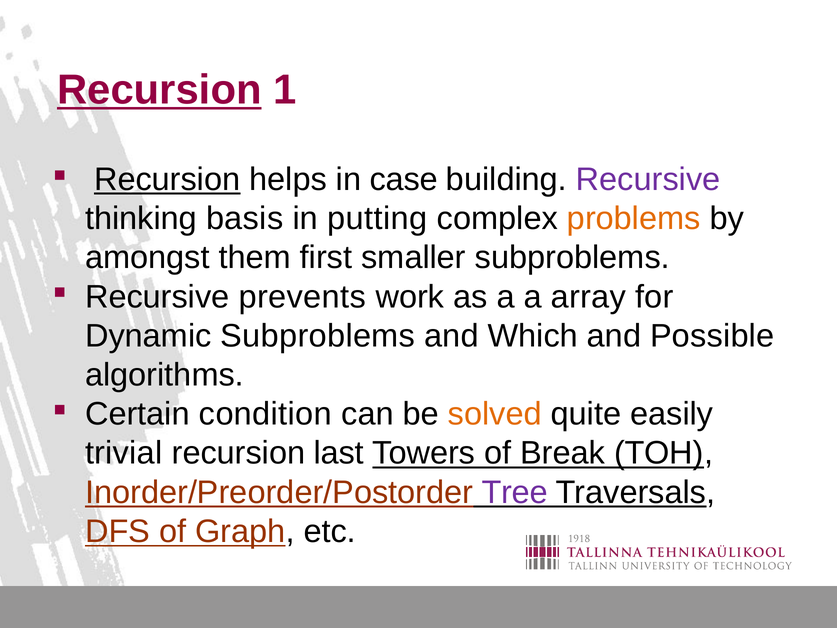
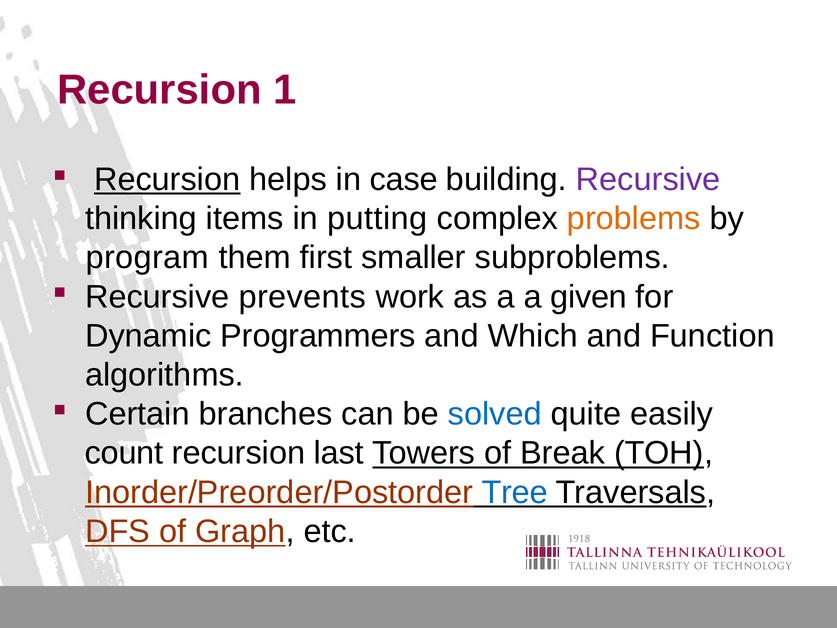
Recursion underline: present -> none (159, 90)
basis: basis -> items (245, 219)
amongst: amongst -> program (147, 258)
array: array -> given (589, 297)
Dynamic Subproblems: Subproblems -> Programmers (318, 336)
Possible: Possible -> Function (712, 336)
condition: condition -> branches (266, 414)
solved colour: orange -> blue (495, 414)
trivial: trivial -> count (124, 453)
Tree colour: purple -> blue (515, 492)
